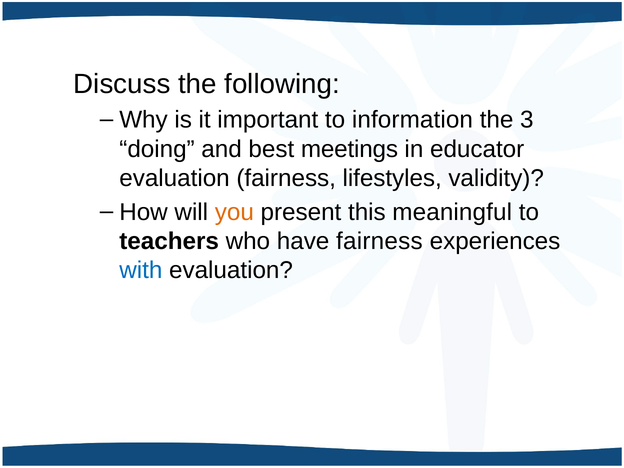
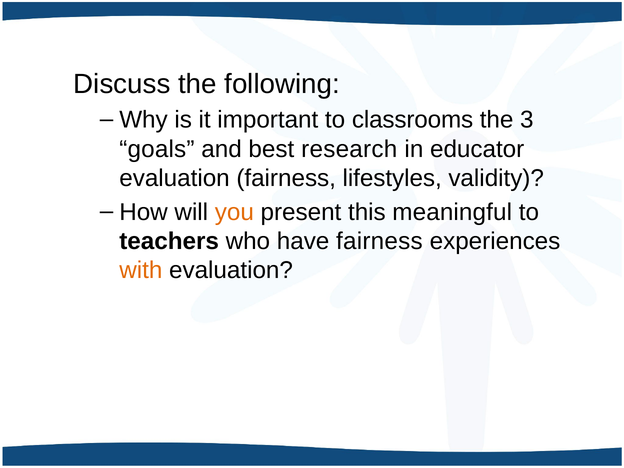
information: information -> classrooms (413, 120)
doing: doing -> goals (157, 149)
meetings: meetings -> research (349, 149)
with colour: blue -> orange (141, 270)
